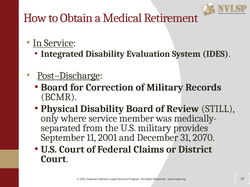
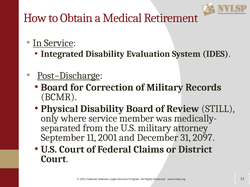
provides: provides -> attorney (191, 128)
2070: 2070 -> 2097 (204, 138)
